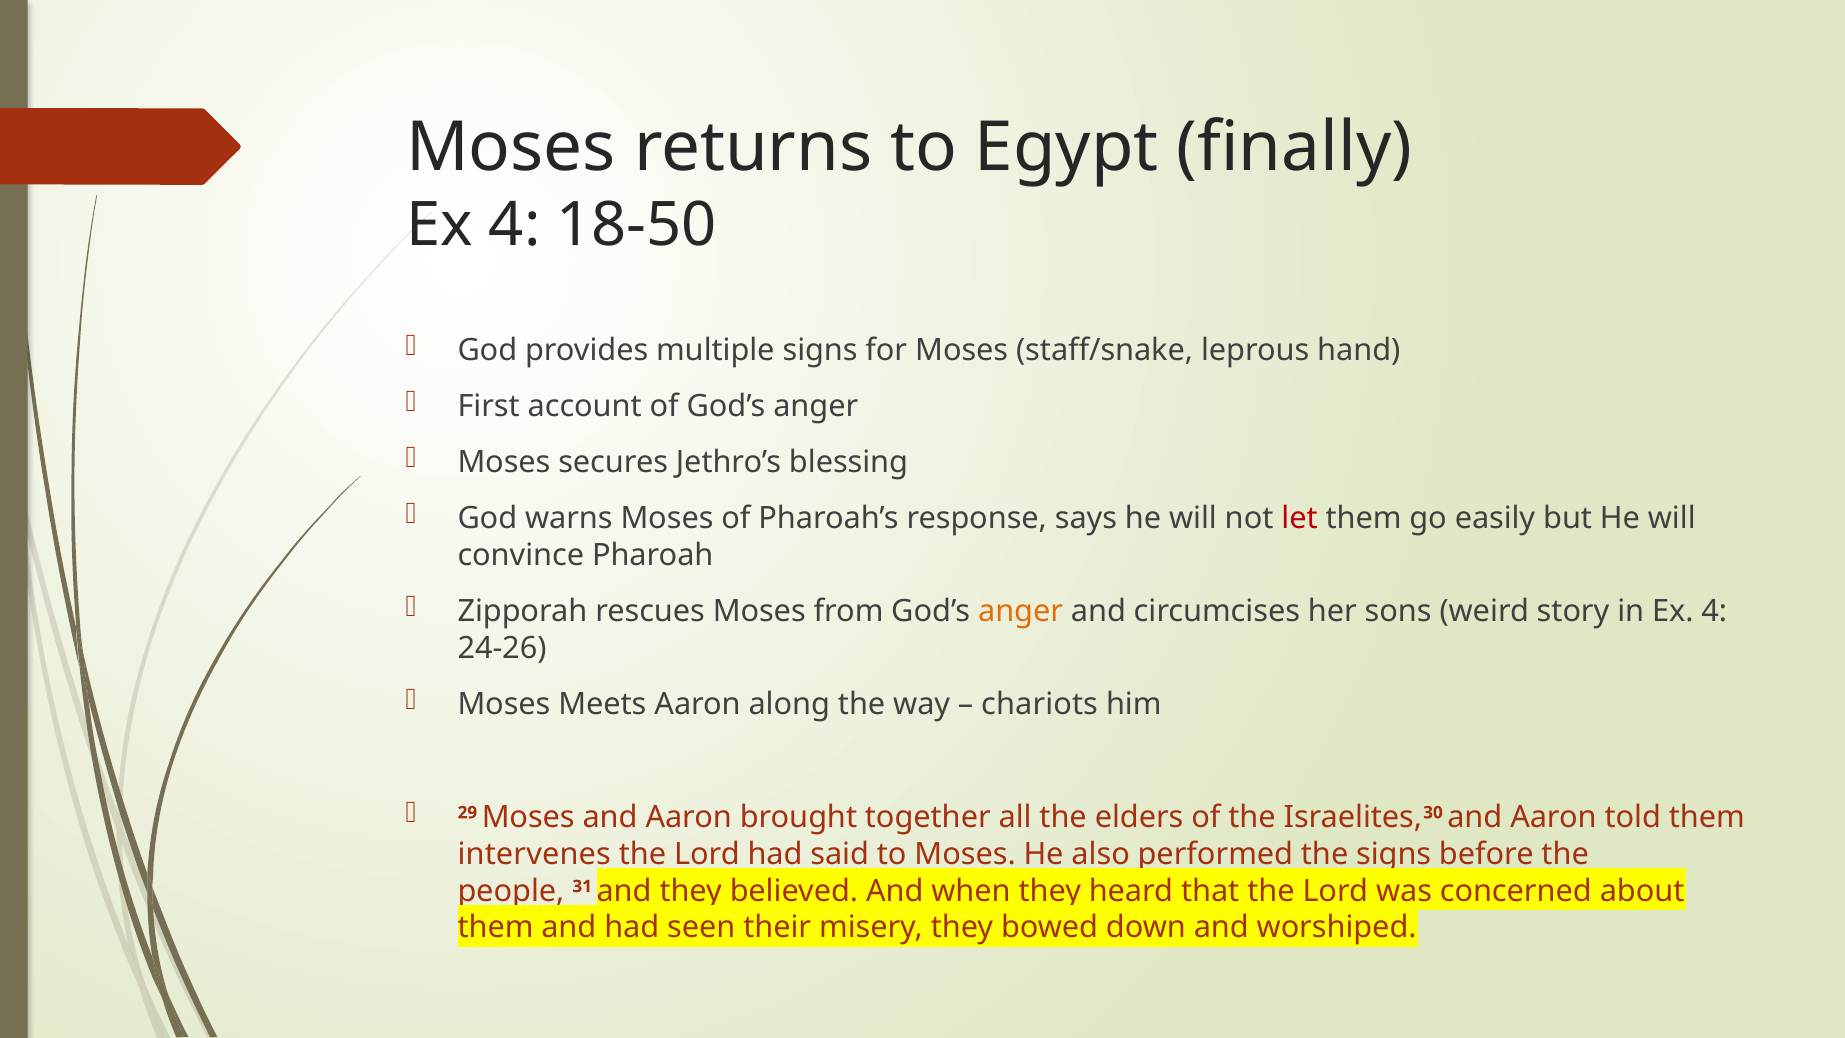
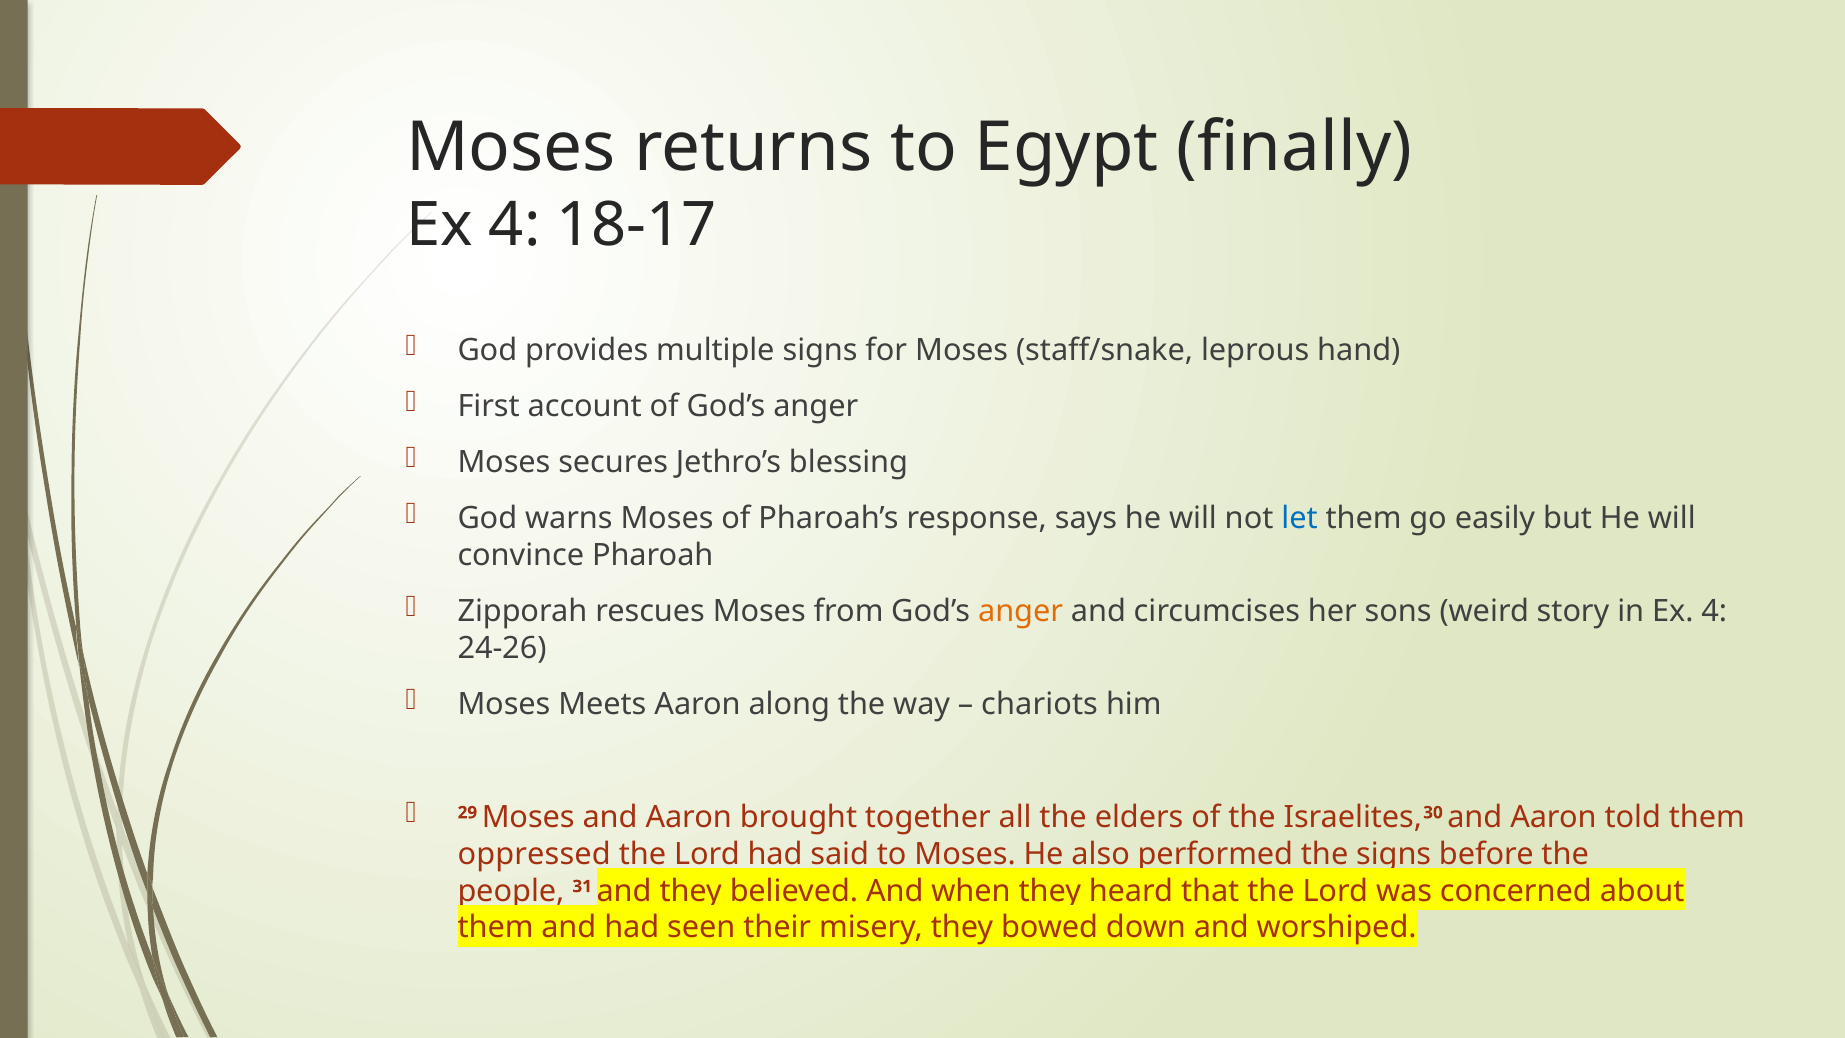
18-50: 18-50 -> 18-17 (637, 226)
let colour: red -> blue (1300, 519)
intervenes: intervenes -> oppressed (534, 854)
